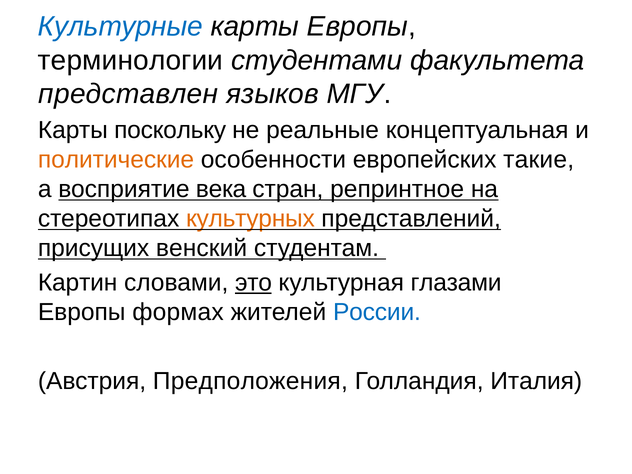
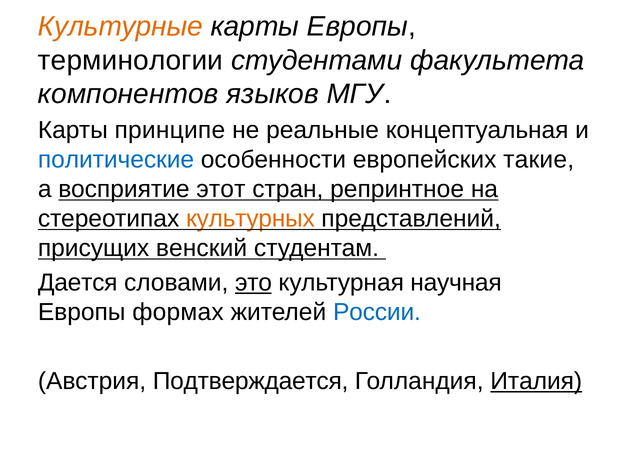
Культурные colour: blue -> orange (120, 27)
представлен: представлен -> компонентов (128, 94)
поскольку: поскольку -> принципе (170, 130)
политические colour: orange -> blue (116, 160)
века: века -> этот (221, 189)
Картин: Картин -> Дается (78, 283)
глазами: глазами -> научная (456, 283)
Предположения: Предположения -> Подтверждается (251, 381)
Италия underline: none -> present (536, 381)
